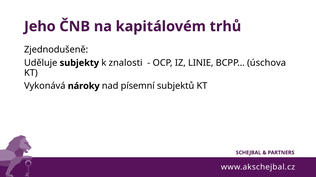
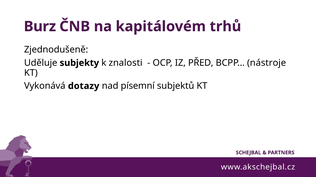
Jeho: Jeho -> Burz (40, 27)
LINIE: LINIE -> PŘED (201, 63)
úschova: úschova -> nástroje (267, 63)
nároky: nároky -> dotazy (84, 86)
